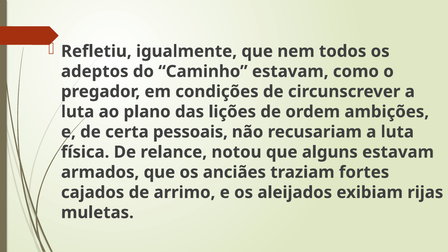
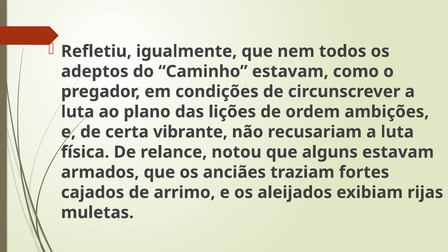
pessoais: pessoais -> vibrante (190, 132)
